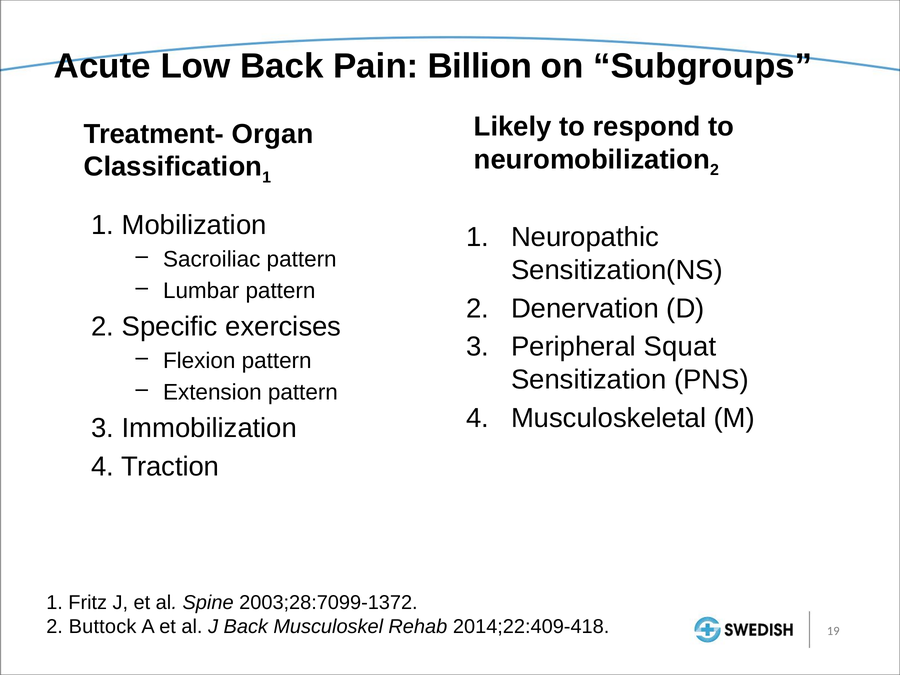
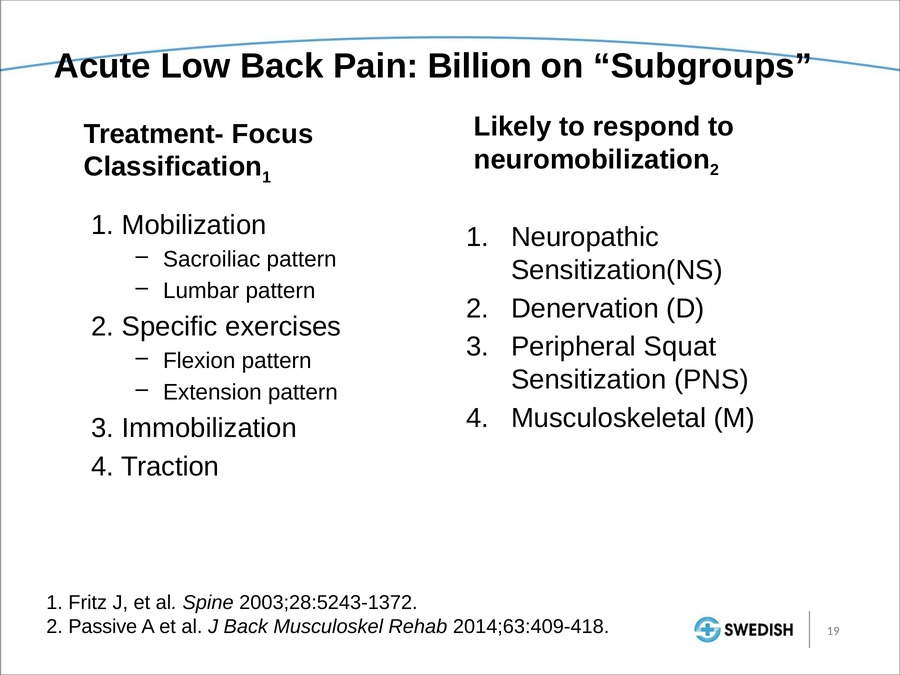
Organ: Organ -> Focus (273, 134)
2003;28:7099-1372: 2003;28:7099-1372 -> 2003;28:5243-1372 (328, 603)
Buttock: Buttock -> Passive (103, 627)
2014;22:409-418: 2014;22:409-418 -> 2014;63:409-418 (531, 627)
